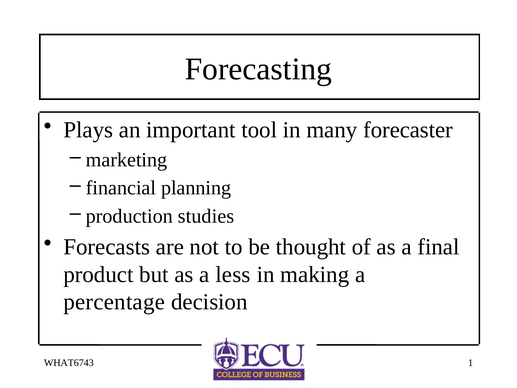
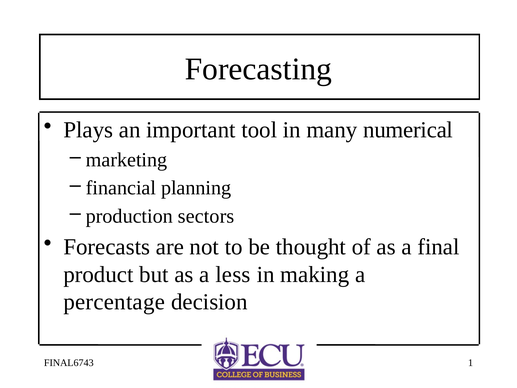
forecaster: forecaster -> numerical (408, 130)
studies: studies -> sectors (206, 216)
WHAT6743: WHAT6743 -> FINAL6743 (69, 363)
